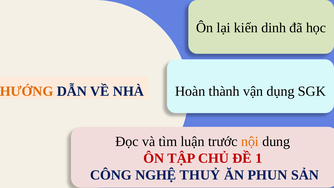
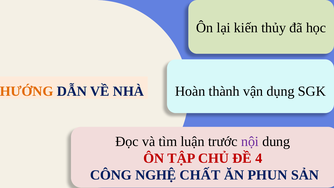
dinh: dinh -> thủy (274, 28)
nội colour: orange -> purple (250, 141)
1: 1 -> 4 (259, 158)
THUỶ: THUỶ -> CHẤT (200, 175)
